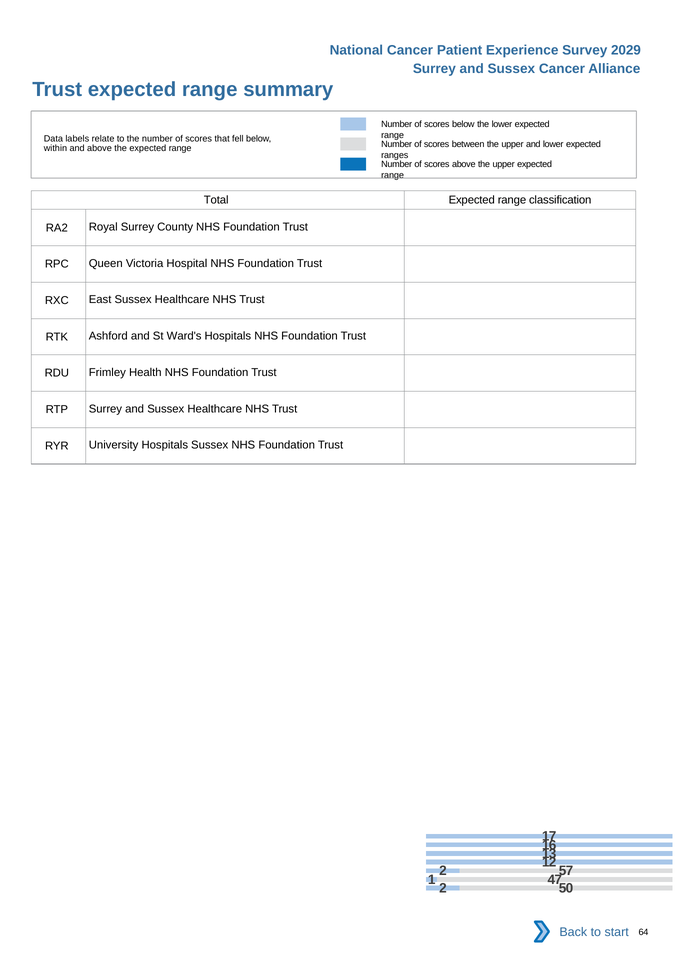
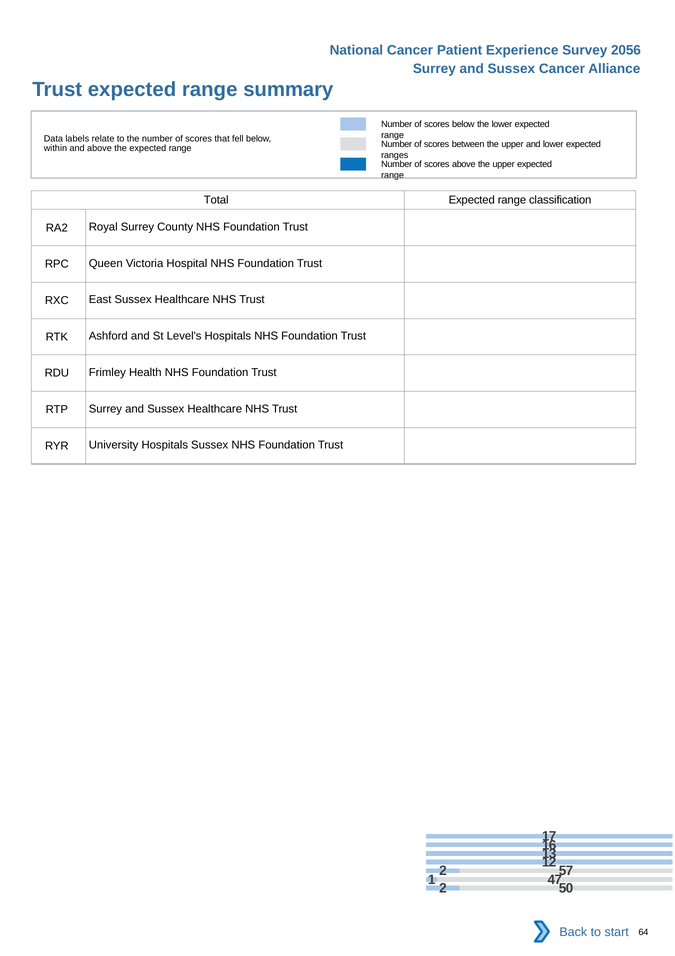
2029: 2029 -> 2056 (626, 50)
Ward's: Ward's -> Level's (184, 336)
